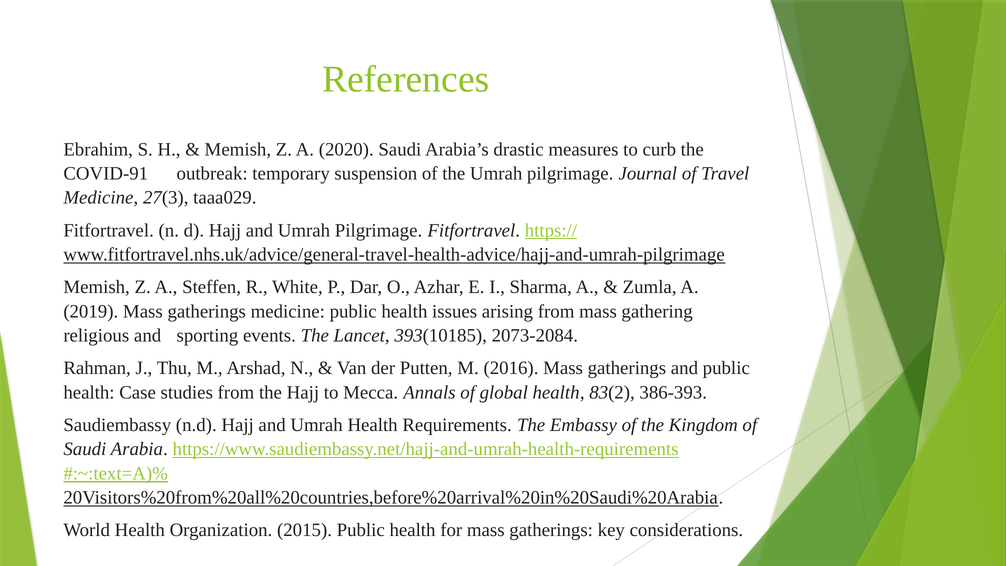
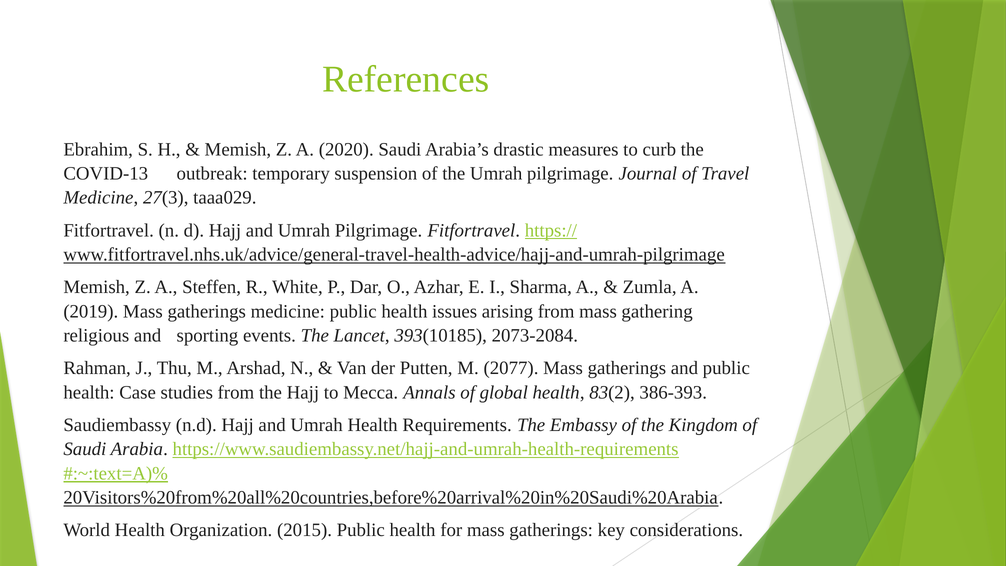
COVID-91: COVID-91 -> COVID-13 (106, 174)
2016: 2016 -> 2077 (511, 368)
